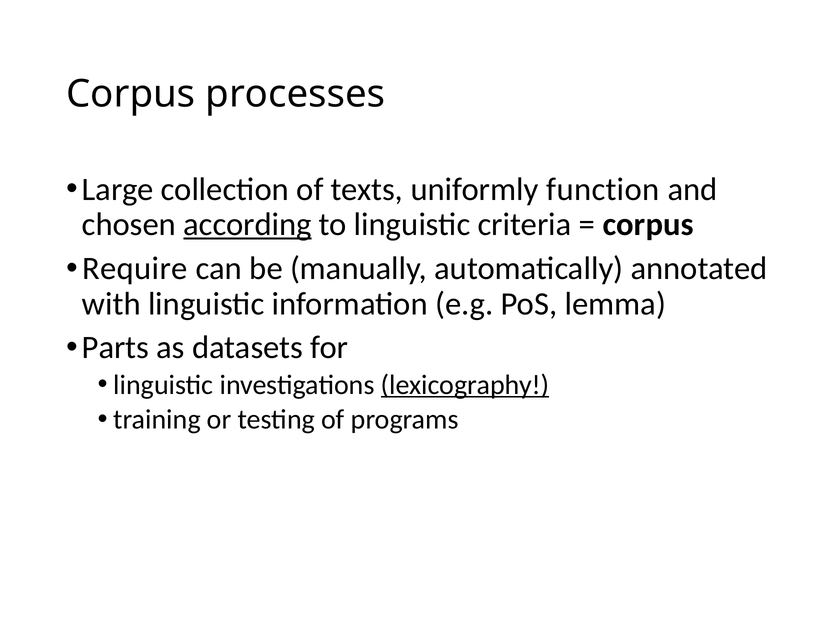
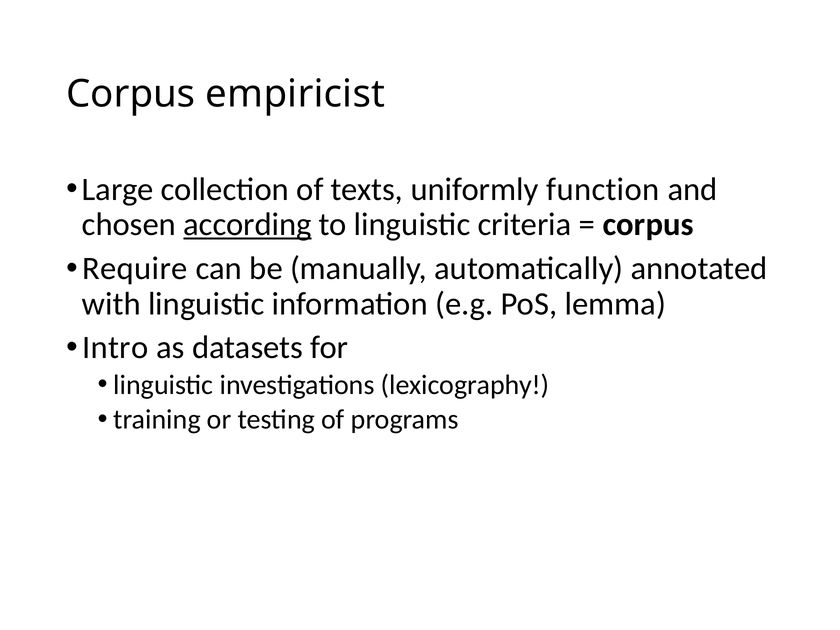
processes: processes -> empiricist (295, 94)
Parts: Parts -> Intro (115, 348)
lexicography underline: present -> none (465, 385)
